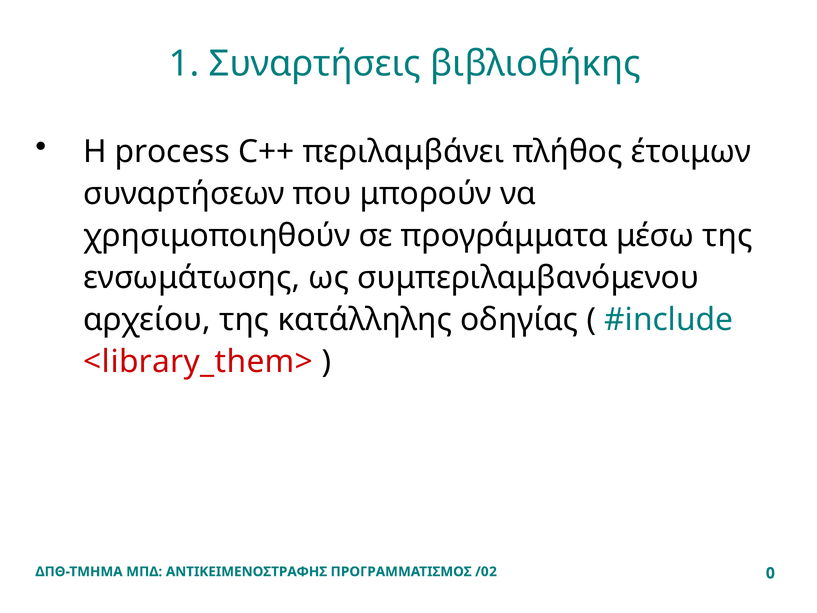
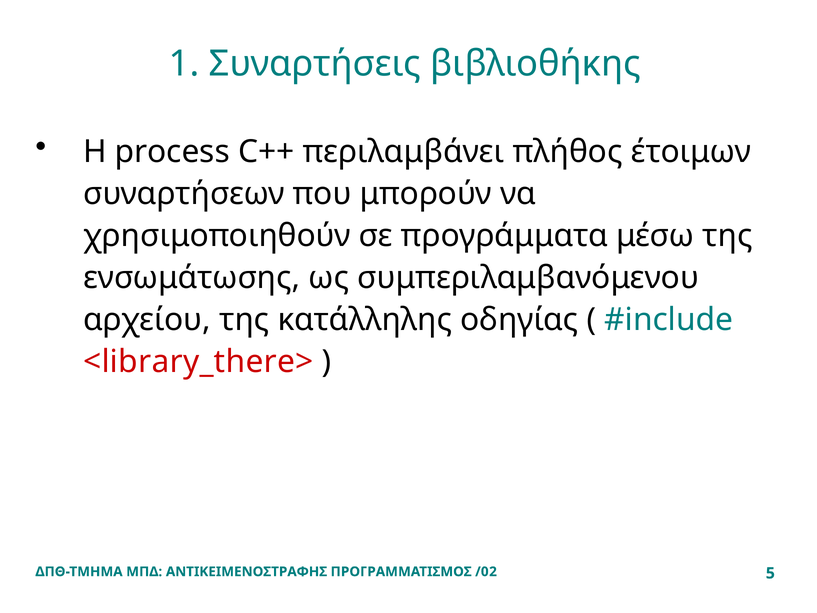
<library_them>: <library_them> -> <library_there> (198, 361)
0: 0 -> 5 (770, 573)
